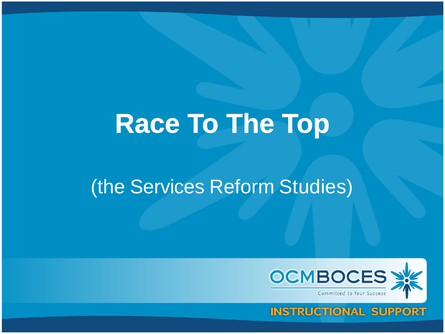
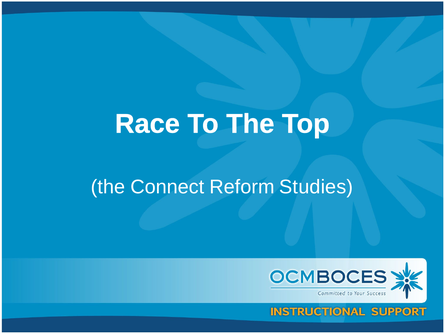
Services: Services -> Connect (167, 187)
